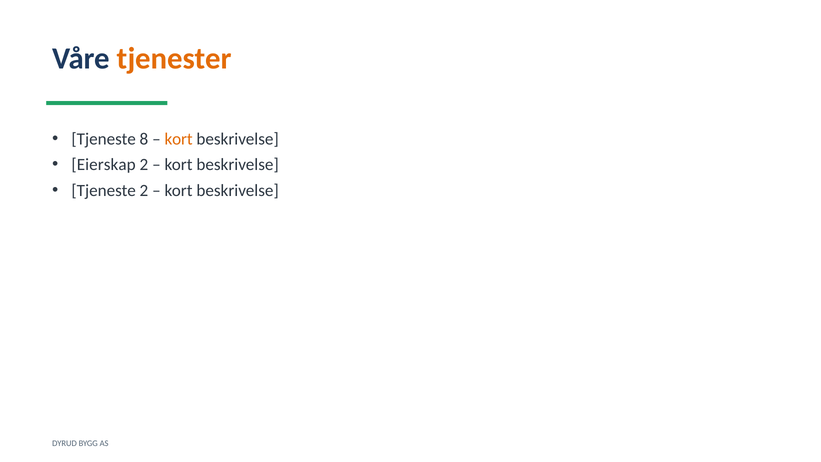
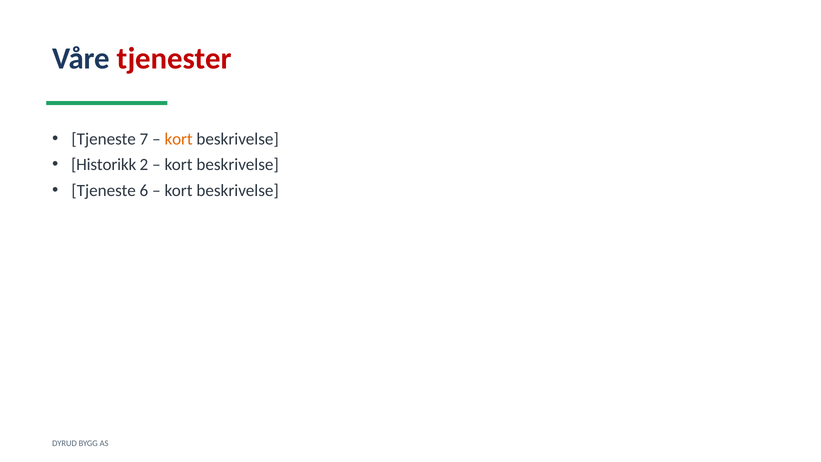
tjenester colour: orange -> red (174, 59)
8: 8 -> 7 (144, 139)
Eierskap: Eierskap -> Historikk (104, 165)
Tjeneste 2: 2 -> 6 (144, 190)
